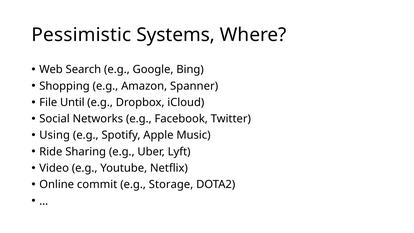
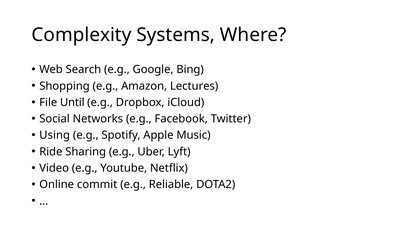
Pessimistic: Pessimistic -> Complexity (82, 35)
Spanner: Spanner -> Lectures (194, 86)
Storage: Storage -> Reliable (171, 184)
